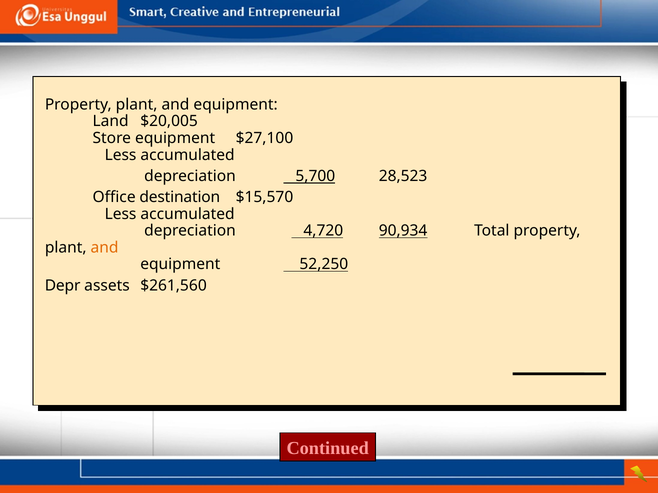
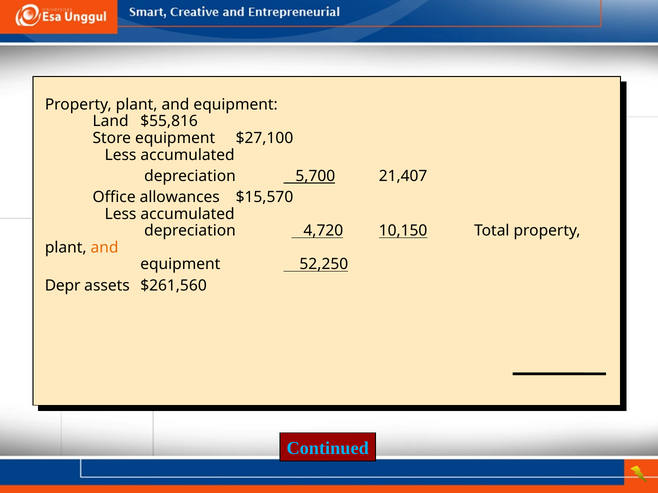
$20,005: $20,005 -> $55,816 (169, 121)
28,523: 28,523 -> 21,407 (403, 176)
destination: destination -> allowances (180, 197)
90,934: 90,934 -> 10,150 (403, 231)
Continued colour: pink -> light blue (328, 449)
